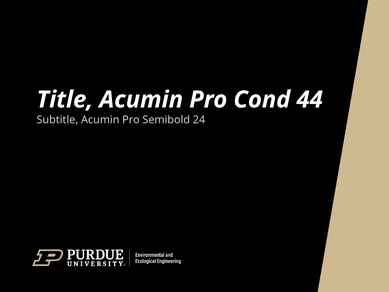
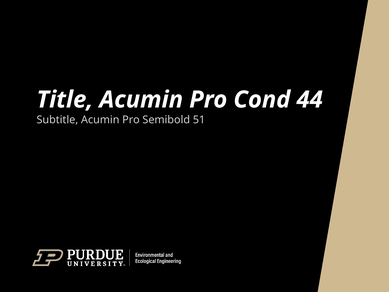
24: 24 -> 51 (199, 120)
